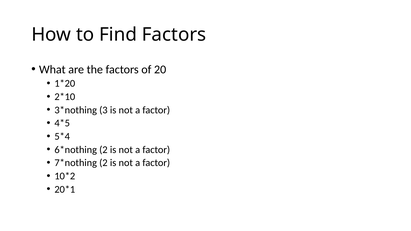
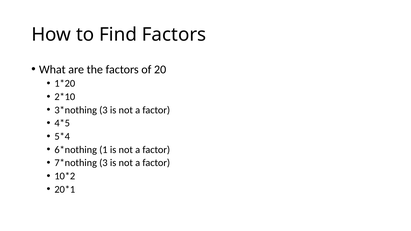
2: 2 -> 1 (103, 150)
2: 2 -> 3 (103, 163)
